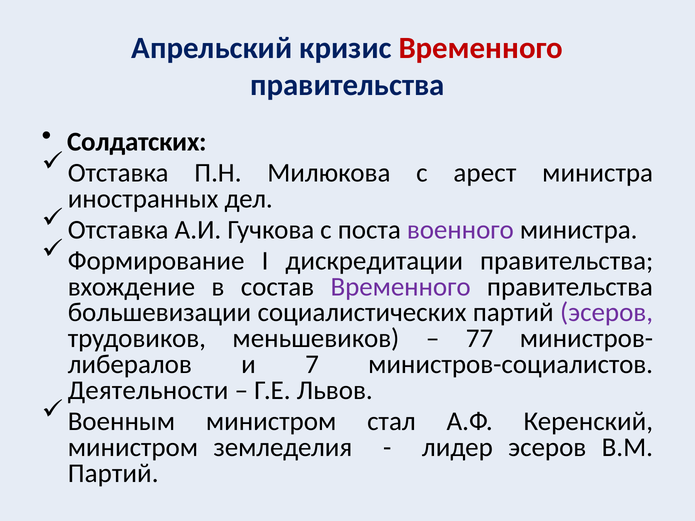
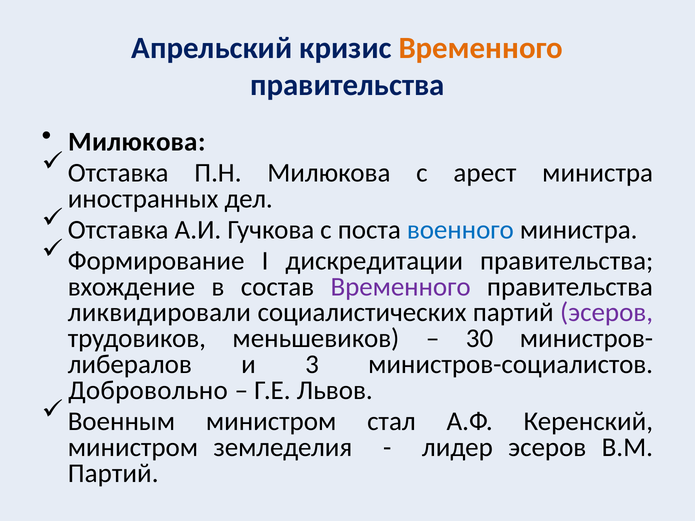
Временного colour: red -> orange (481, 48)
Солдатских: Солдатских -> Милюкова (137, 142)
военного colour: purple -> blue (460, 230)
большевизации: большевизации -> ликвидировали (159, 313)
77: 77 -> 30 (480, 339)
7: 7 -> 3 (312, 365)
Деятельности: Деятельности -> Добровольно (148, 391)
